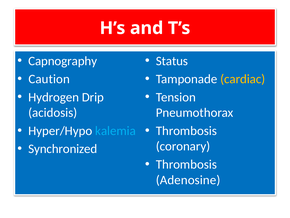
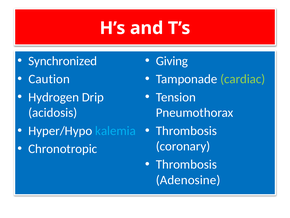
Capnography: Capnography -> Synchronized (63, 61)
Status: Status -> Giving (172, 61)
cardiac colour: yellow -> light green (243, 79)
Synchronized: Synchronized -> Chronotropic (63, 149)
